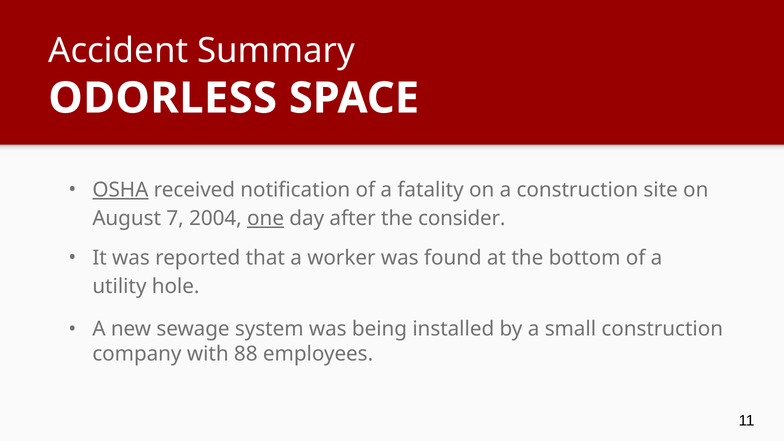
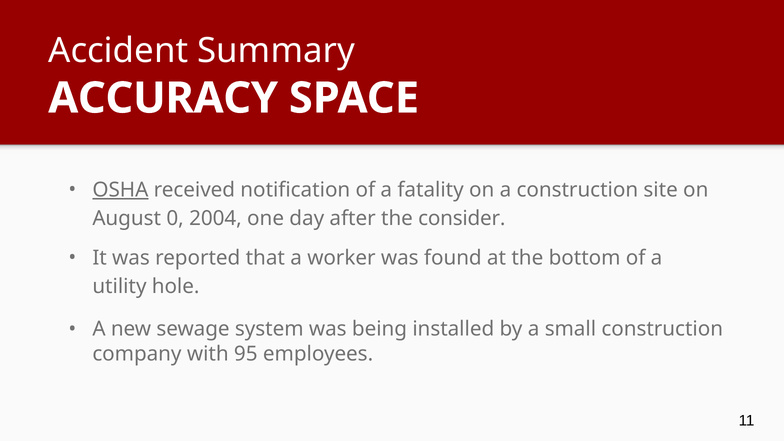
ODORLESS: ODORLESS -> ACCURACY (163, 98)
7: 7 -> 0 (175, 218)
one underline: present -> none (266, 218)
88: 88 -> 95 (246, 354)
